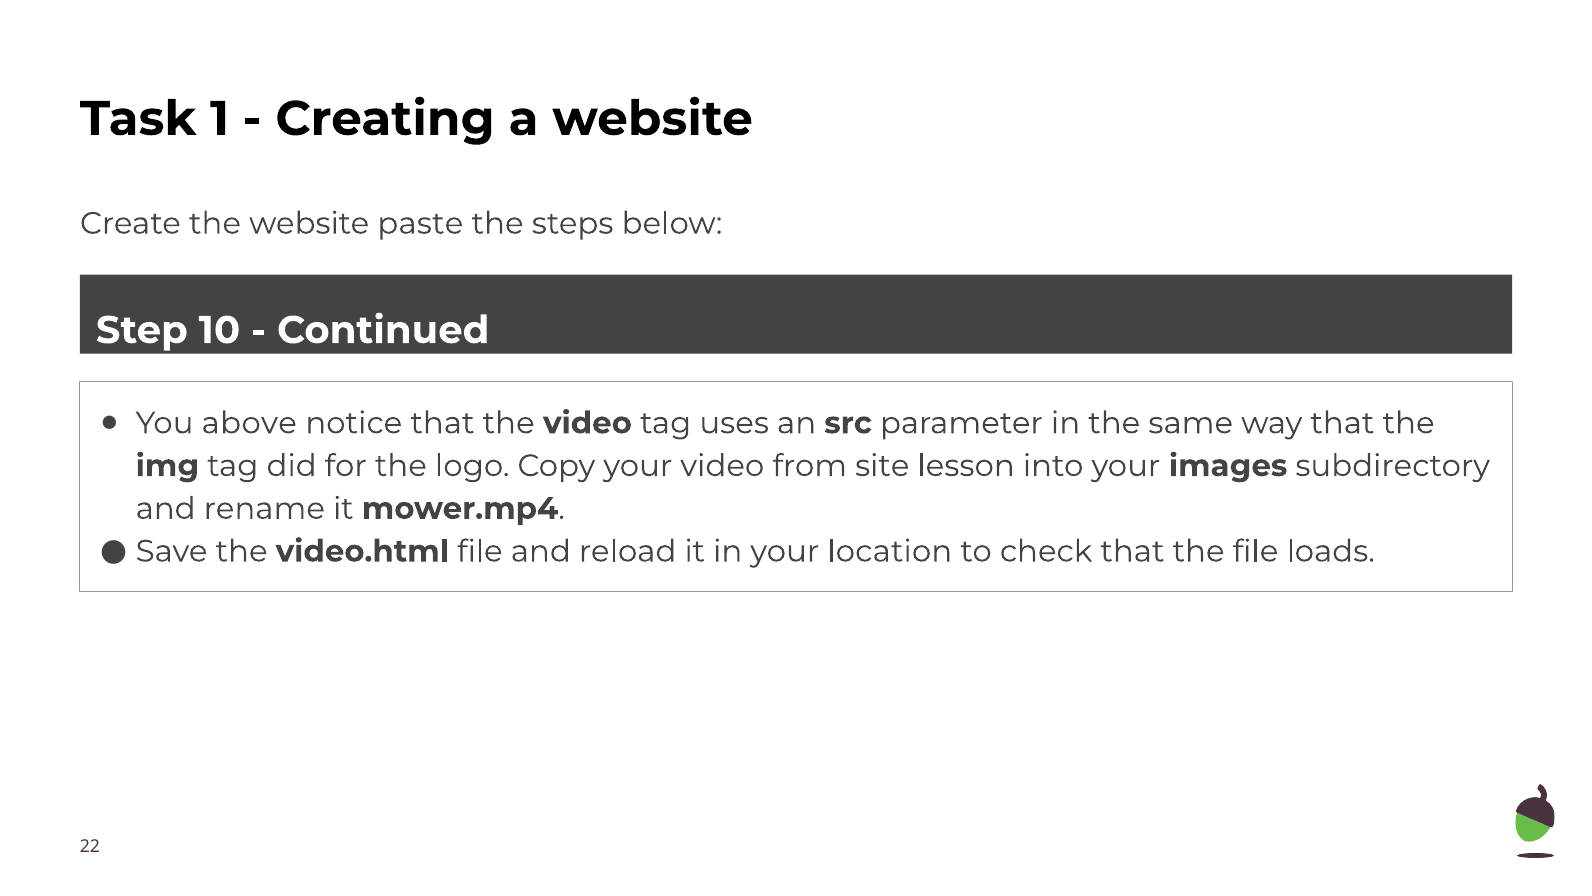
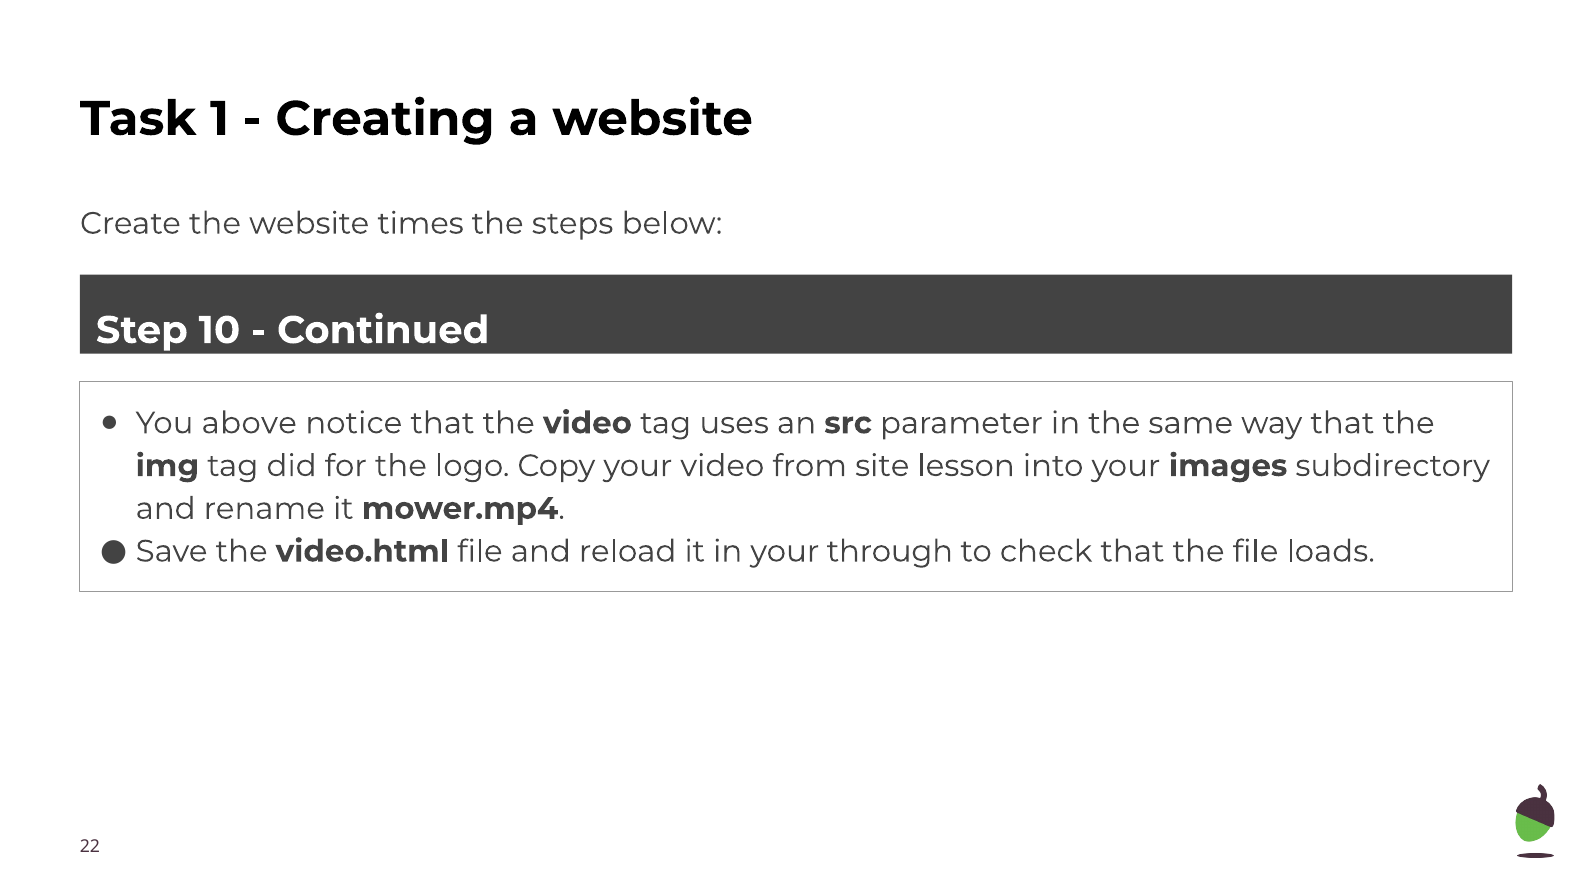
paste: paste -> times (421, 223)
location: location -> through (890, 551)
